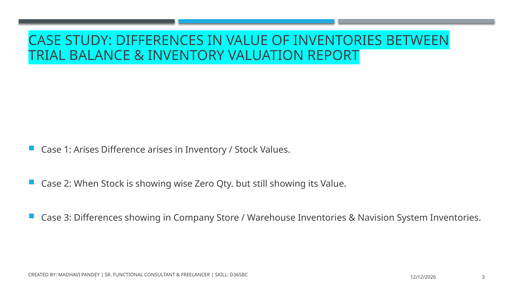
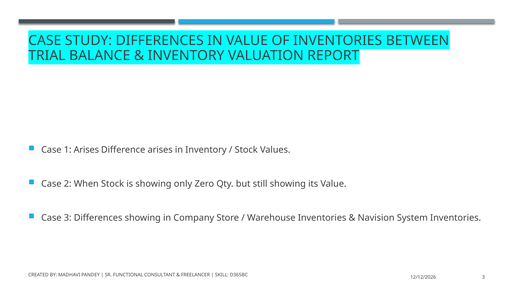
wise: wise -> only (183, 184)
